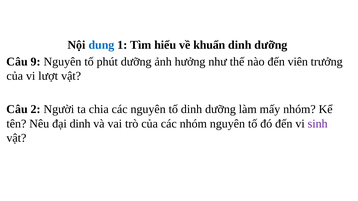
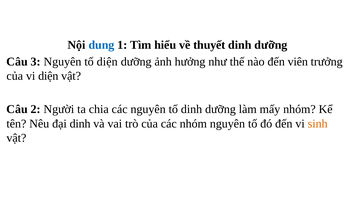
khuẩn: khuẩn -> thuyết (209, 45)
9: 9 -> 3 (36, 62)
tố phút: phút -> diện (107, 62)
vi lượt: lượt -> diện (48, 76)
sinh colour: purple -> orange (318, 124)
